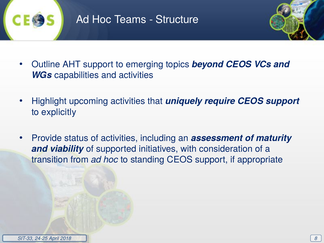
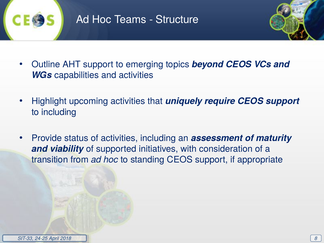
to explicitly: explicitly -> including (59, 112)
